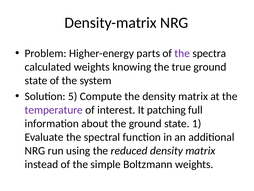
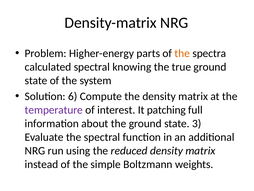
the colour: purple -> orange (182, 53)
calculated weights: weights -> spectral (92, 67)
5: 5 -> 6 (73, 96)
1: 1 -> 3 (197, 123)
